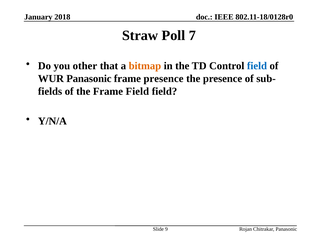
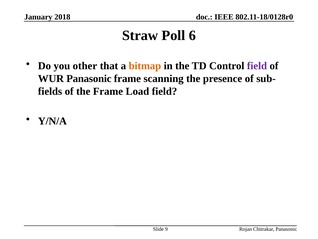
7: 7 -> 6 (192, 35)
field colour: blue -> purple (257, 66)
frame presence: presence -> scanning (164, 78)
Frame Field: Field -> Load (137, 91)
